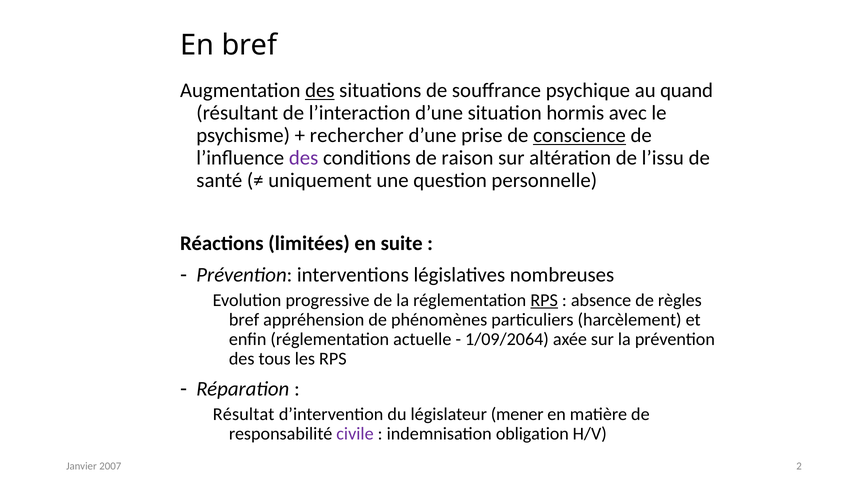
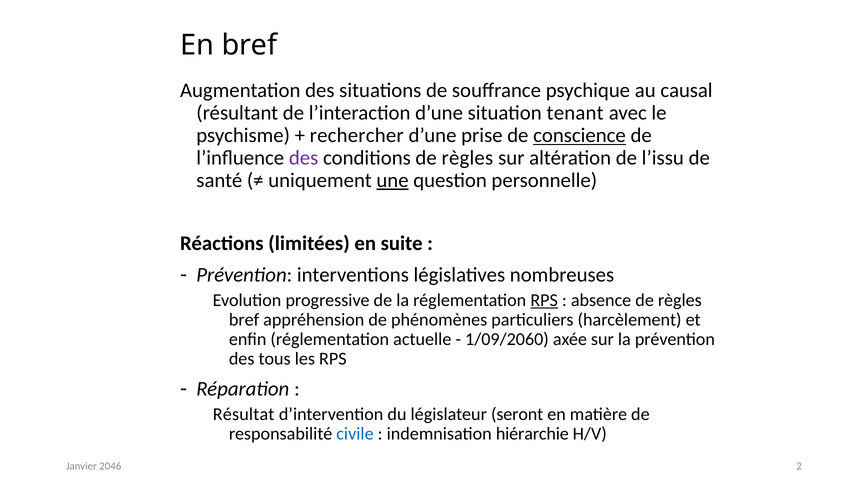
des underline: present -> none (320, 91)
quand: quand -> causal (686, 91)
hormis: hormis -> tenant (575, 113)
conditions de raison: raison -> règles (467, 158)
une underline: none -> present (393, 180)
1/09/2064: 1/09/2064 -> 1/09/2060 (507, 340)
mener: mener -> seront (517, 415)
civile colour: purple -> blue (355, 434)
obligation: obligation -> hiérarchie (532, 434)
2007: 2007 -> 2046 (110, 466)
